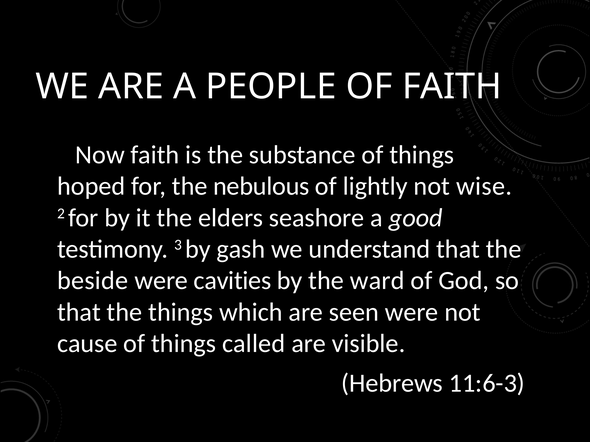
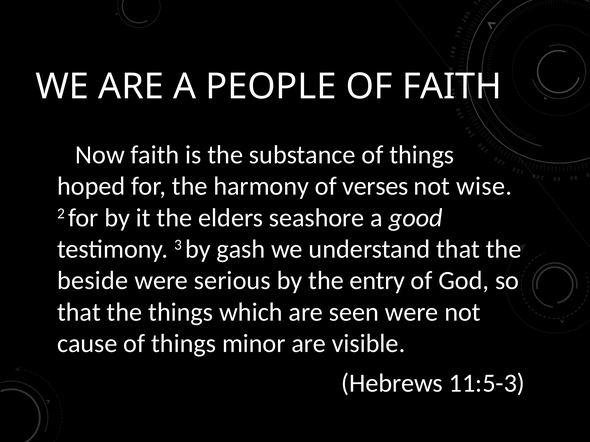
nebulous: nebulous -> harmony (261, 186)
lightly: lightly -> verses (375, 186)
cavities: cavities -> serious (232, 281)
ward: ward -> entry (377, 281)
called: called -> minor (254, 344)
11:6-3: 11:6-3 -> 11:5-3 (487, 384)
